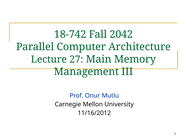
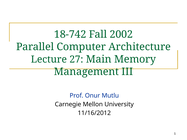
2042: 2042 -> 2002 (121, 34)
